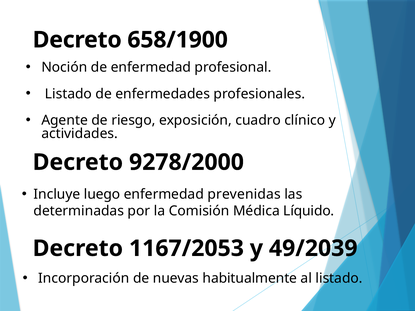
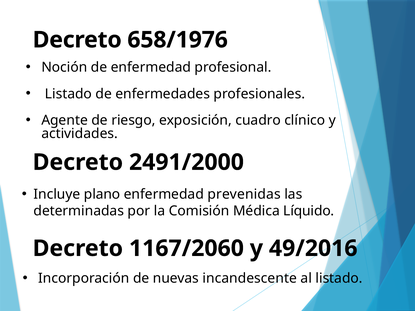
658/1900: 658/1900 -> 658/1976 (178, 40)
9278/2000: 9278/2000 -> 2491/2000 (186, 162)
luego: luego -> plano (102, 195)
1167/2053: 1167/2053 -> 1167/2060 (186, 249)
49/2039: 49/2039 -> 49/2016 (313, 249)
habitualmente: habitualmente -> incandescente (250, 278)
